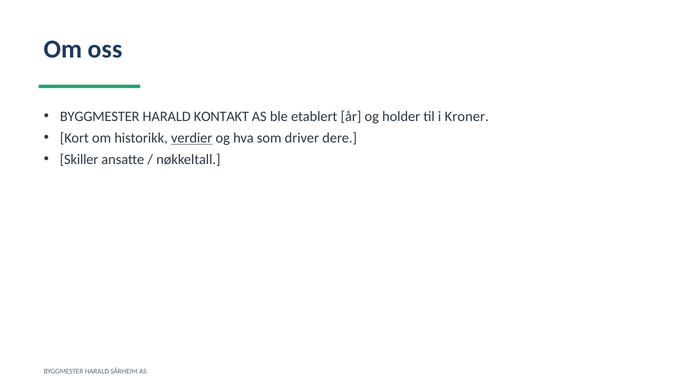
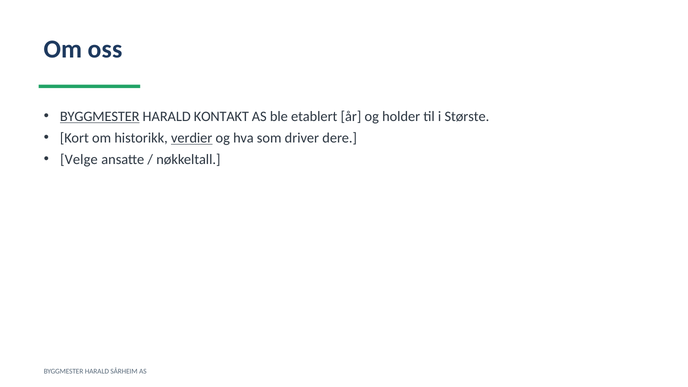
BYGGMESTER underline: none -> present (100, 117)
Kroner: Kroner -> Største (467, 117)
Skiller: Skiller -> Velge (79, 160)
